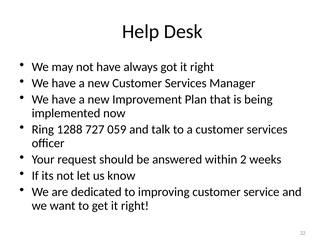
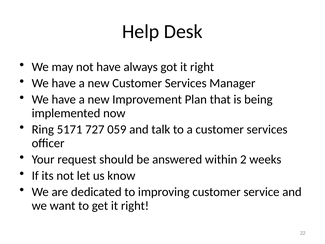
1288: 1288 -> 5171 (70, 129)
